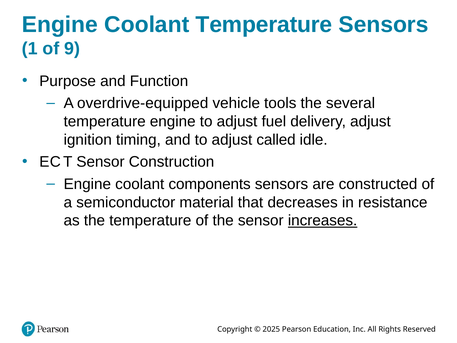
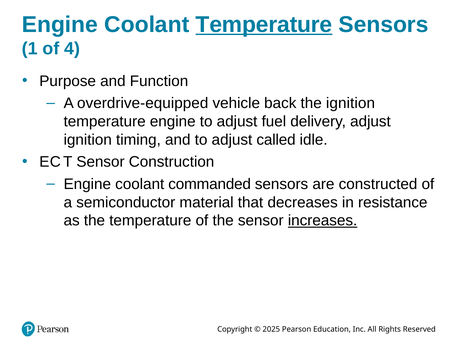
Temperature underline: none -> present (264, 25)
9: 9 -> 4 (72, 49)
tools: tools -> back (280, 103)
the several: several -> ignition (350, 103)
components: components -> commanded (210, 184)
